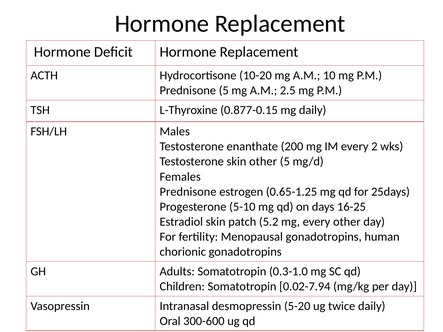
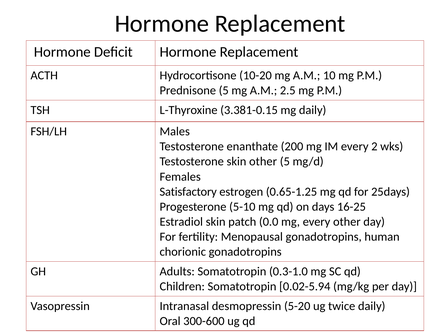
0.877-0.15: 0.877-0.15 -> 3.381-0.15 (249, 110)
Prednisone: Prednisone -> Satisfactory (188, 192)
5.2: 5.2 -> 0.0 (269, 222)
0.02-7.94: 0.02-7.94 -> 0.02-5.94 (305, 287)
